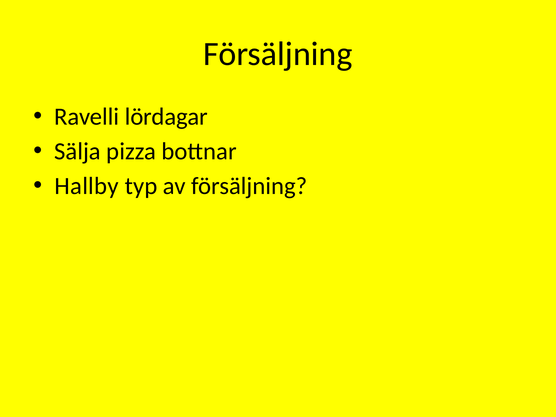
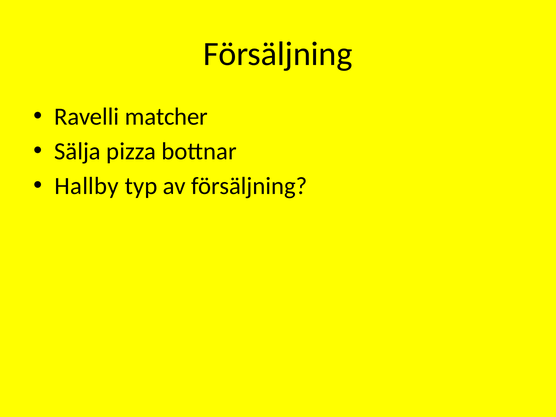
lördagar: lördagar -> matcher (166, 117)
